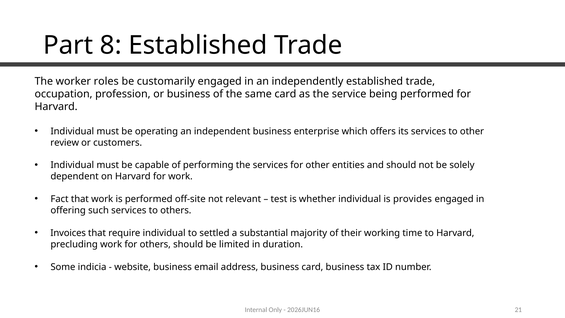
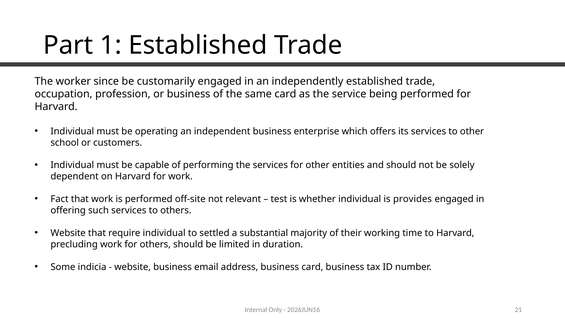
8: 8 -> 1 (111, 45)
roles: roles -> since (106, 81)
review: review -> school (65, 143)
Invoices: Invoices -> Website (68, 233)
